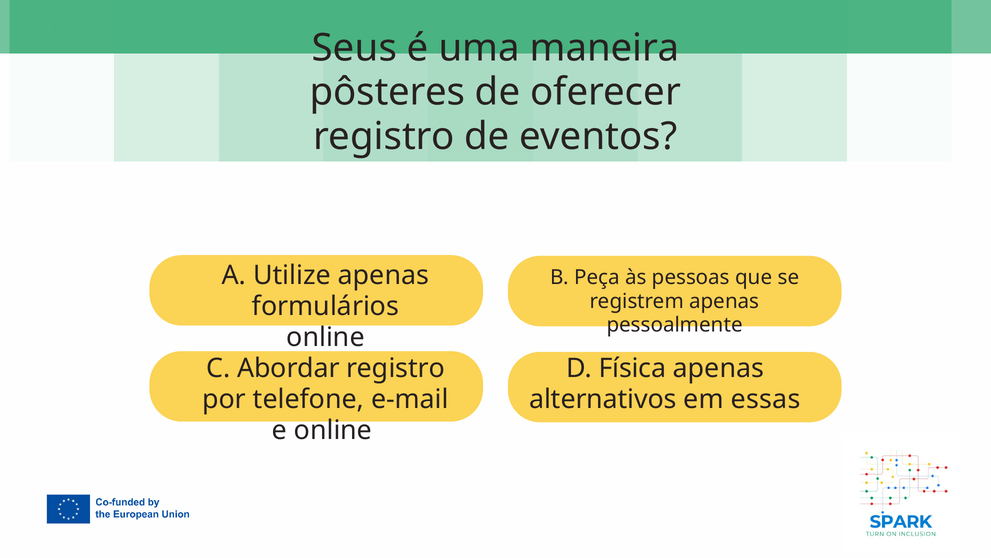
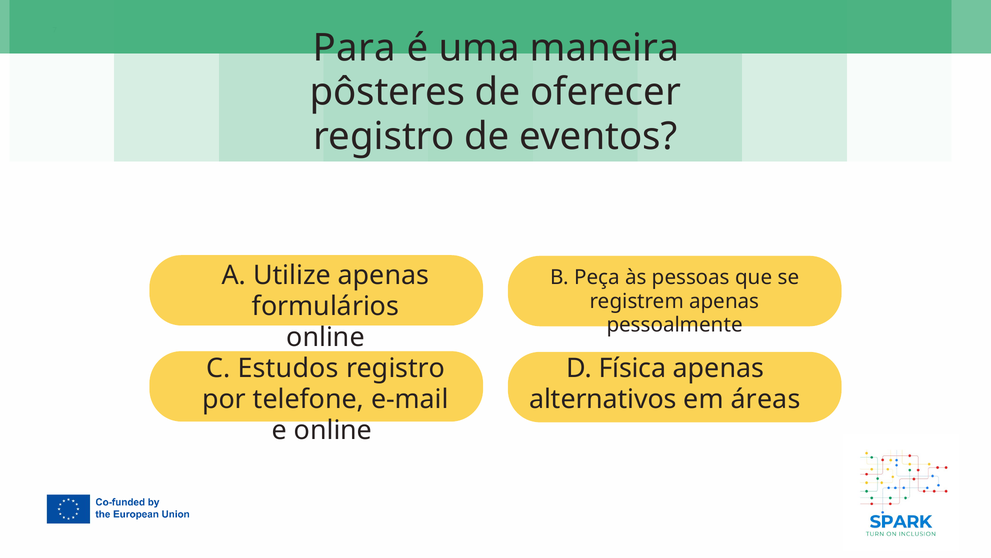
Seus: Seus -> Para (354, 48)
Abordar: Abordar -> Estudos (288, 368)
essas: essas -> áreas (766, 399)
